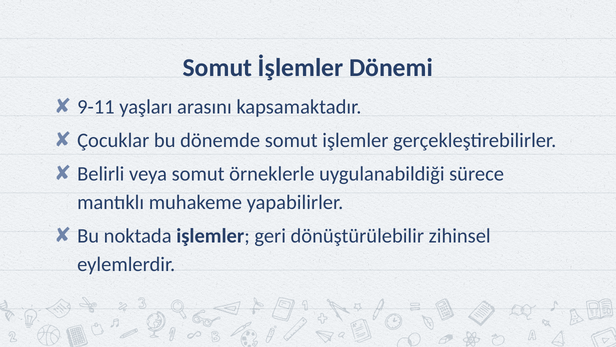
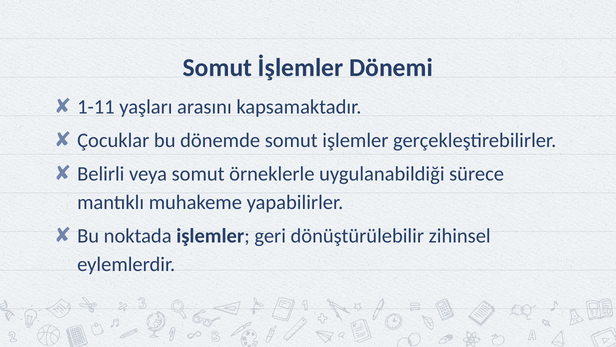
9-11: 9-11 -> 1-11 (96, 107)
